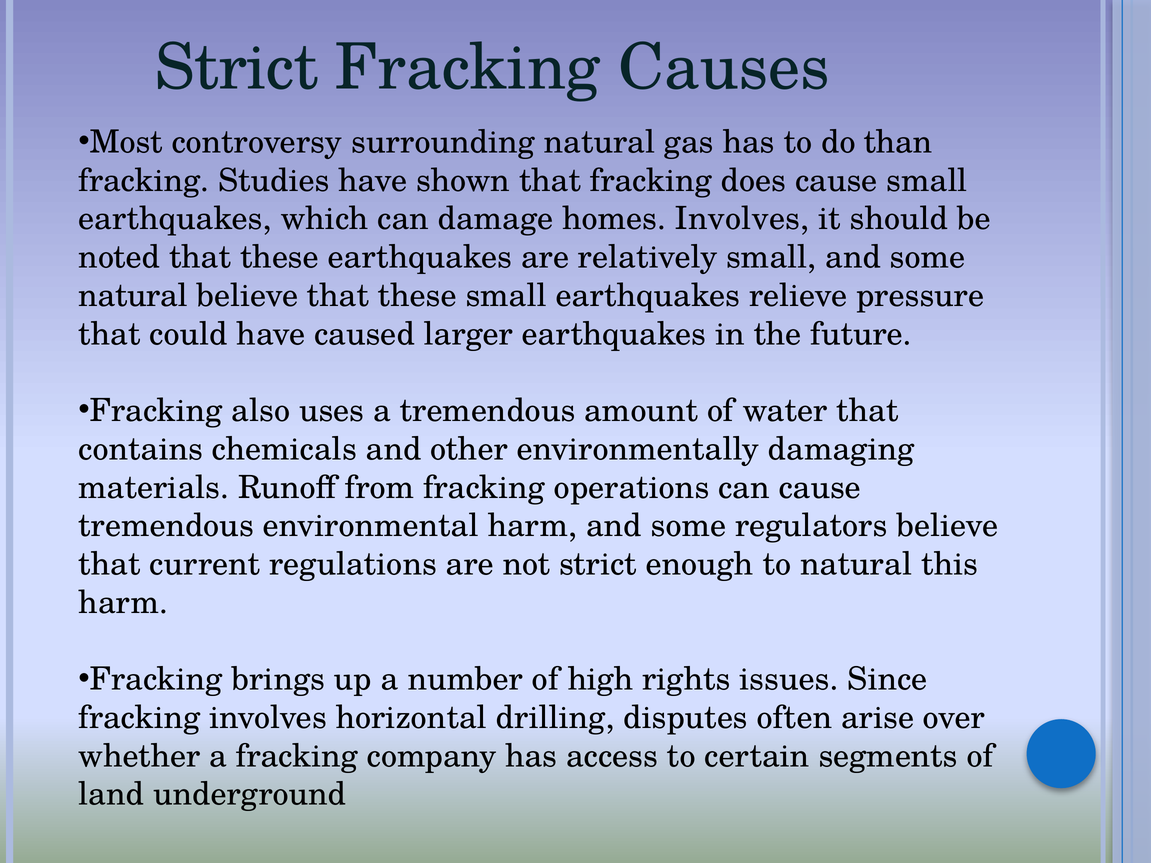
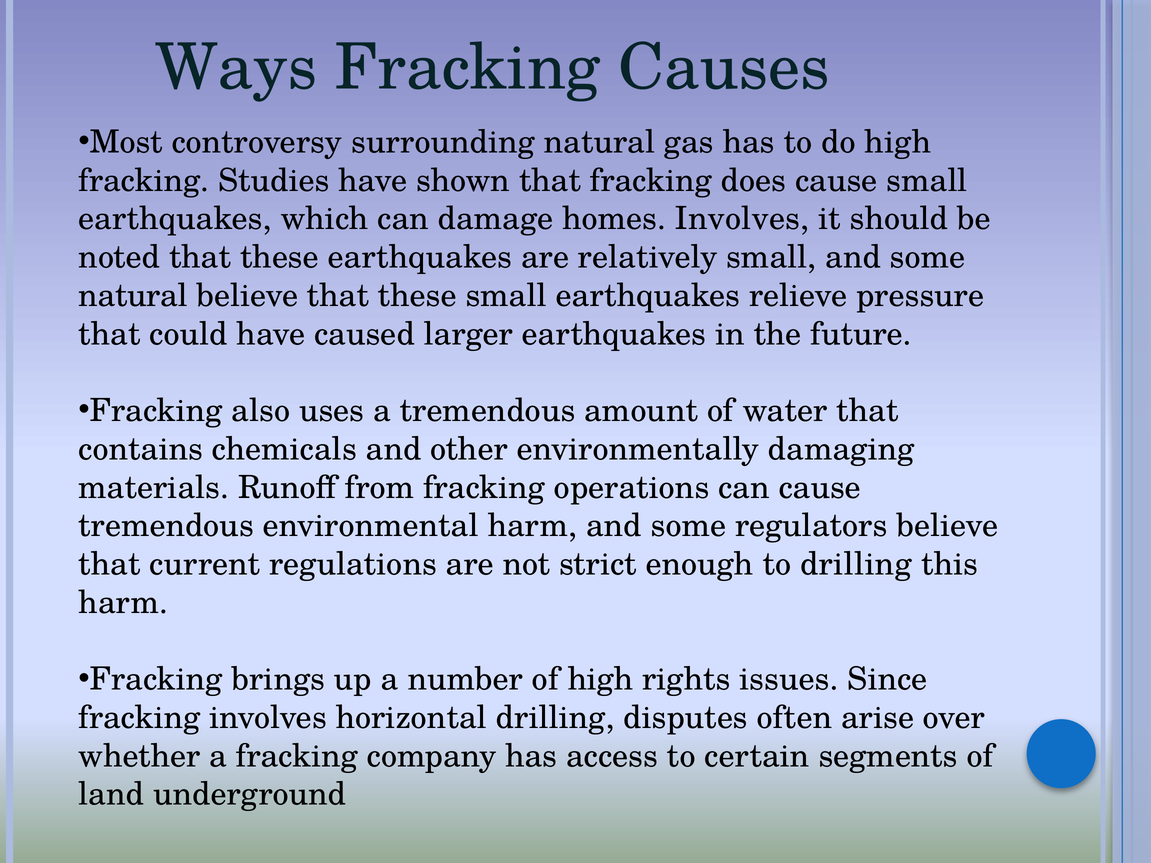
Strict: Strict -> Ways (236, 68)
do than: than -> high (898, 142)
to natural: natural -> drilling (856, 564)
